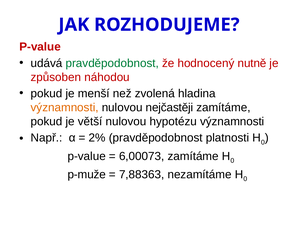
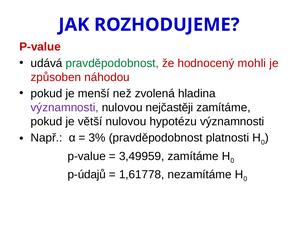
nutně: nutně -> mohli (252, 63)
významnosti colour: orange -> purple (65, 108)
2%: 2% -> 3% (97, 138)
6,00073: 6,00073 -> 3,49959 (142, 156)
p-muže: p-muže -> p-údajů (87, 174)
7,88363: 7,88363 -> 1,61778 (142, 174)
